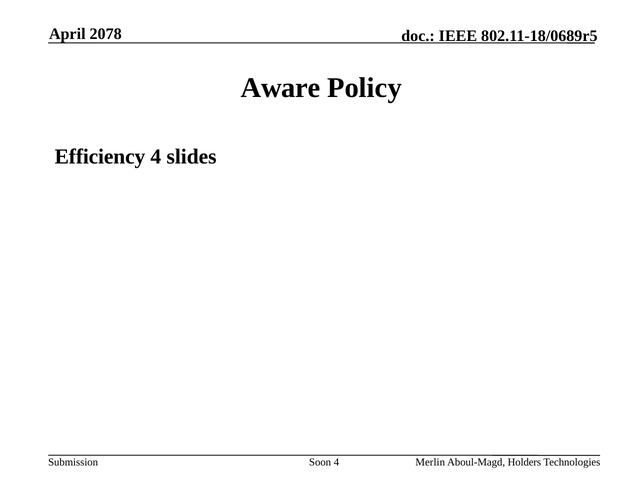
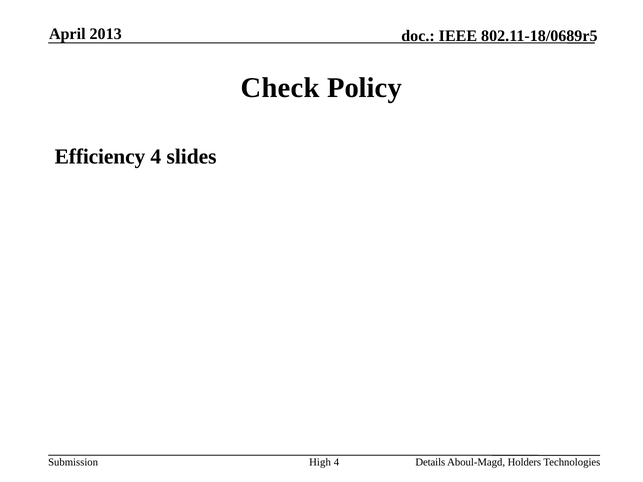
2078: 2078 -> 2013 (106, 34)
Aware: Aware -> Check (280, 88)
Soon: Soon -> High (320, 463)
Merlin: Merlin -> Details (430, 463)
